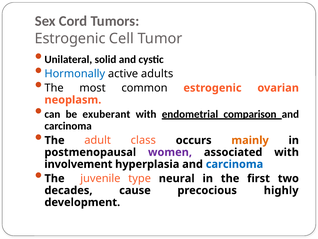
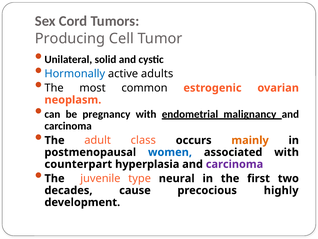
Estrogenic: Estrogenic -> Producing (70, 38)
exuberant: exuberant -> pregnancy (106, 114)
comparison: comparison -> malignancy (250, 114)
women colour: purple -> blue (170, 152)
involvement: involvement -> counterpart (78, 164)
carcinoma colour: blue -> purple (235, 164)
